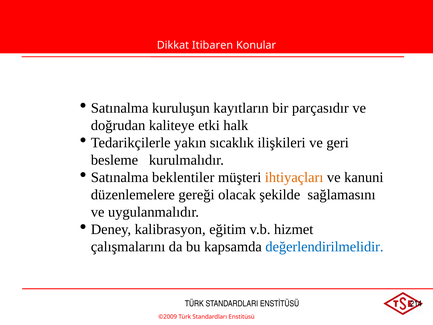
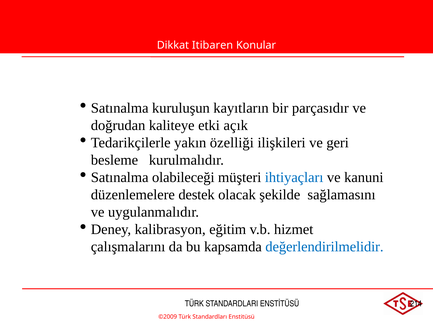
halk: halk -> açık (236, 125)
sıcaklık: sıcaklık -> özelliği (232, 143)
beklentiler: beklentiler -> olabileceği (183, 177)
ihtiyaçları colour: orange -> blue (294, 177)
gereği: gereği -> destek (197, 195)
